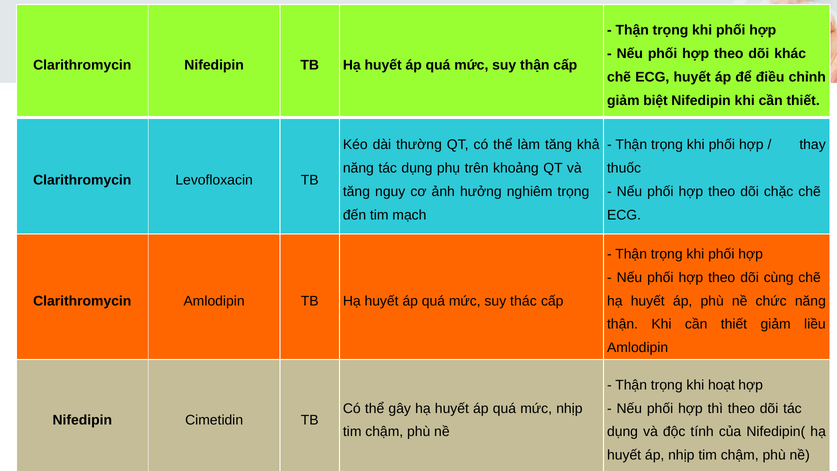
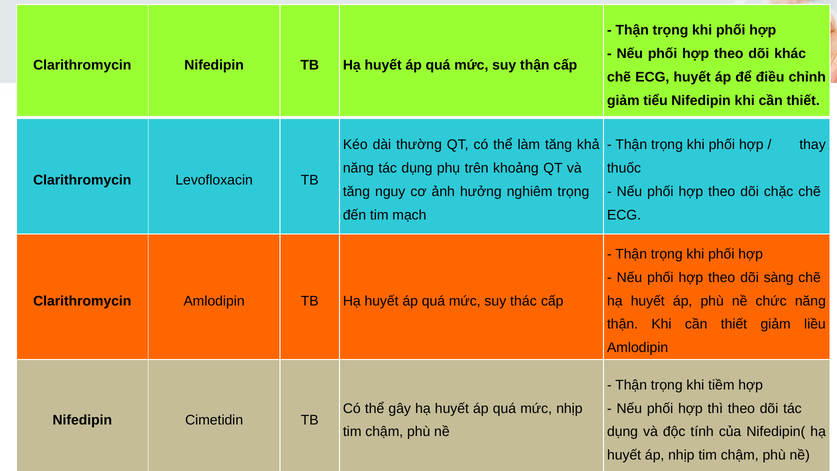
biệt: biệt -> tiểu (655, 100)
cùng: cùng -> sàng (779, 277)
hoạt: hoạt -> tiềm (721, 385)
